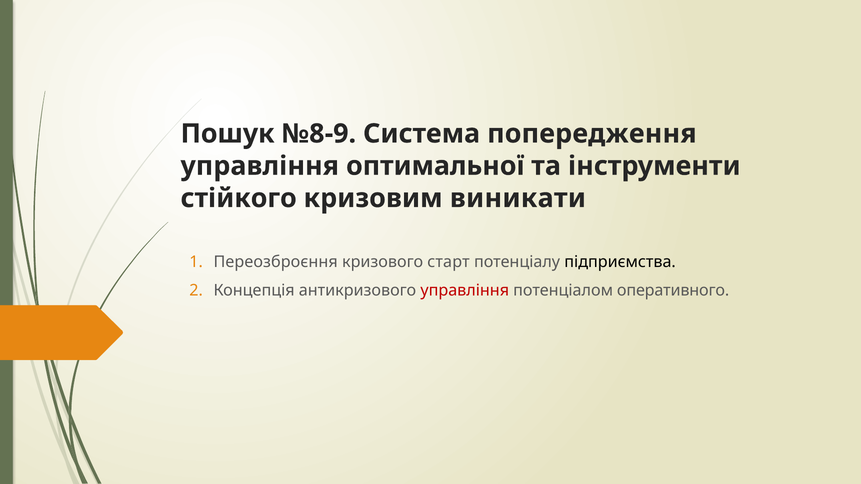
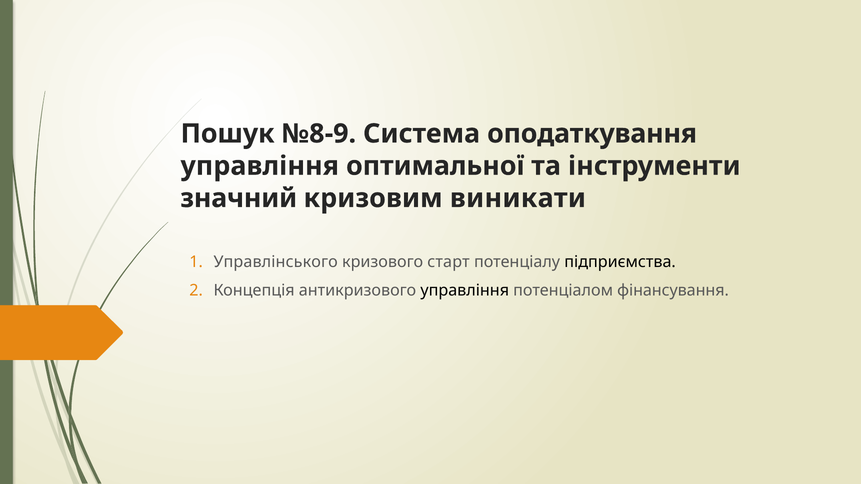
попередження: попередження -> оподаткування (592, 134)
стійкого: стійкого -> значний (239, 198)
Переозброєння: Переозброєння -> Управлінського (276, 262)
управління colour: red -> black (465, 291)
оперативного: оперативного -> фінансування (673, 291)
